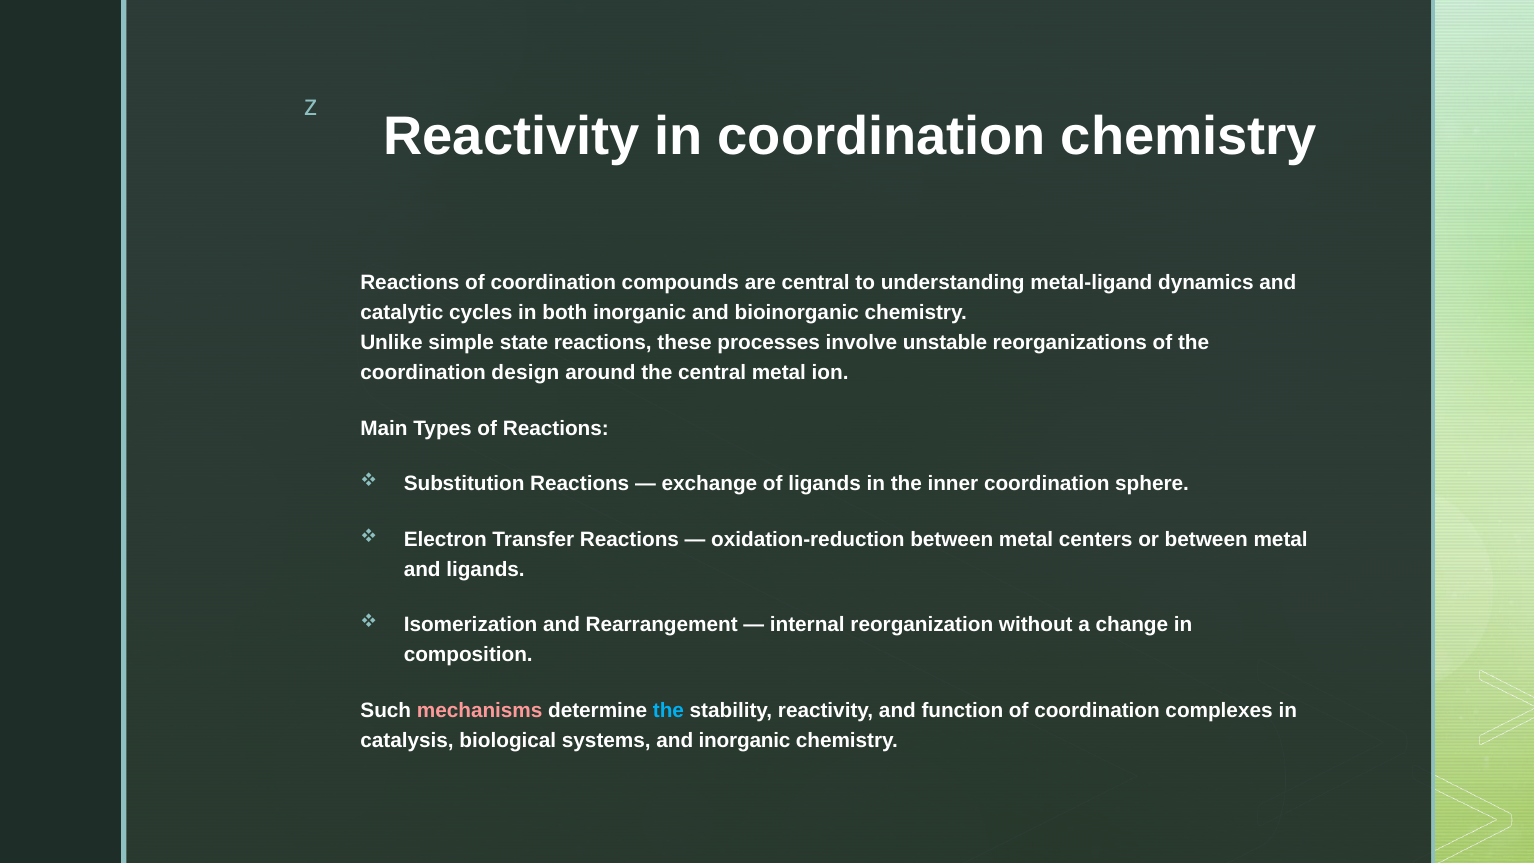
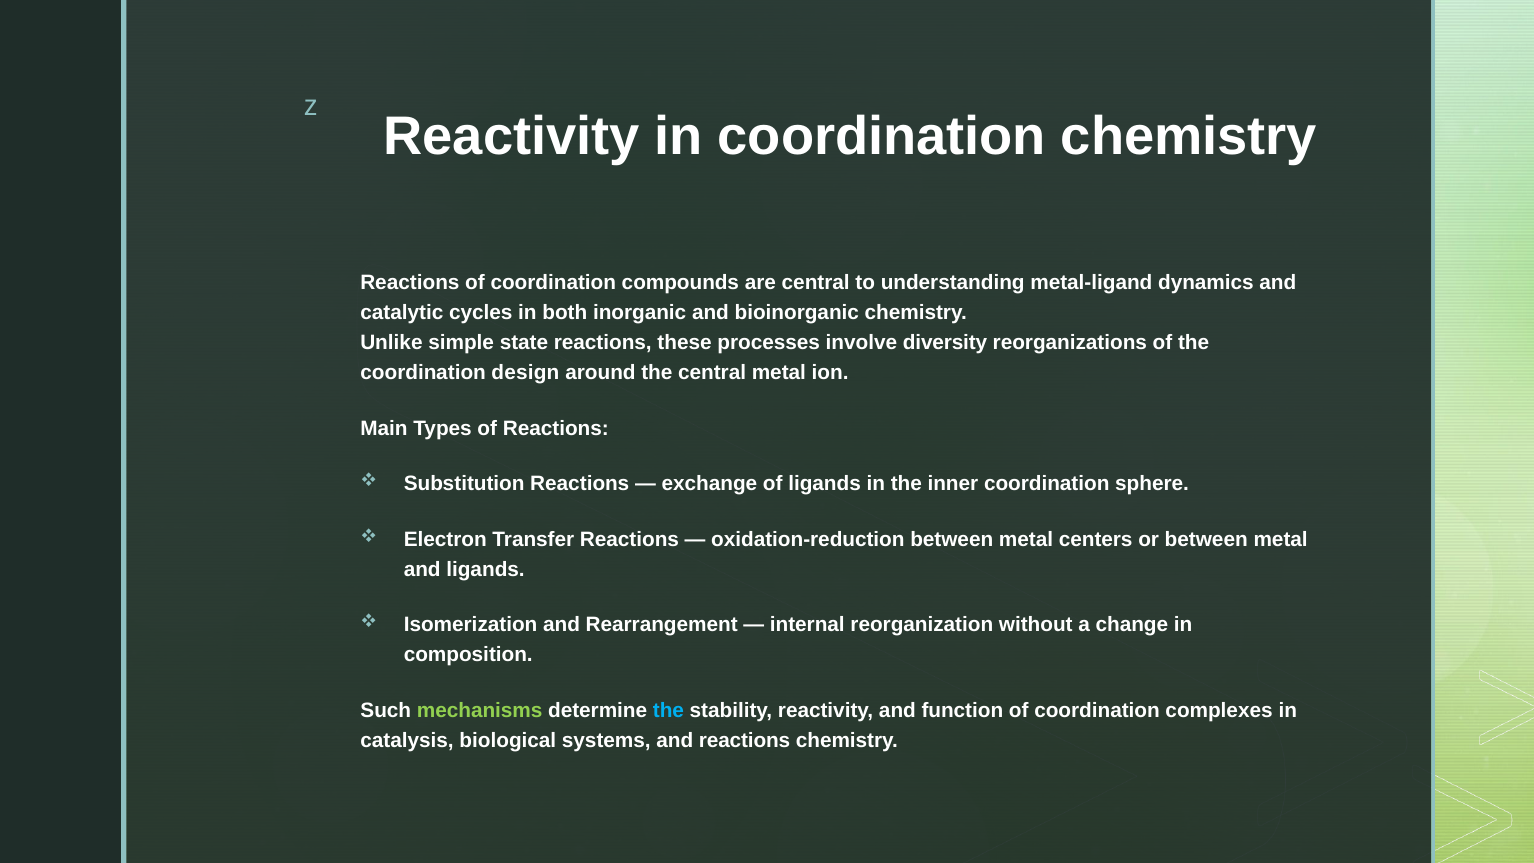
unstable: unstable -> diversity (945, 343)
mechanisms colour: pink -> light green (480, 710)
and inorganic: inorganic -> reactions (745, 740)
